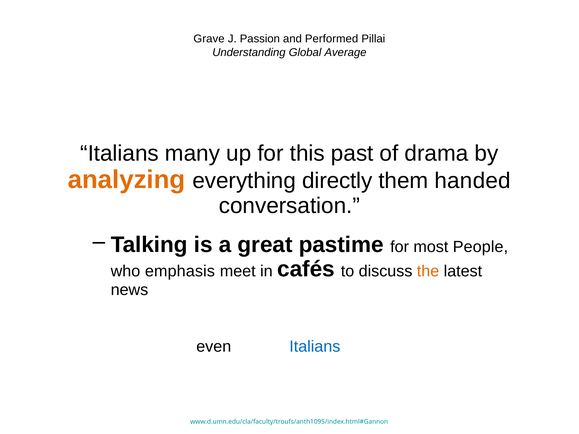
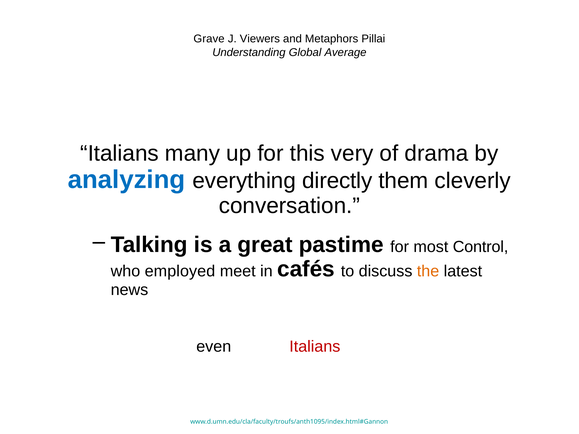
Passion: Passion -> Viewers (260, 39)
Performed: Performed -> Metaphors (332, 39)
past: past -> very (352, 154)
analyzing colour: orange -> blue (127, 180)
handed: handed -> cleverly (473, 181)
People: People -> Control (481, 247)
emphasis: emphasis -> employed (180, 271)
Italians colour: blue -> red (315, 347)
